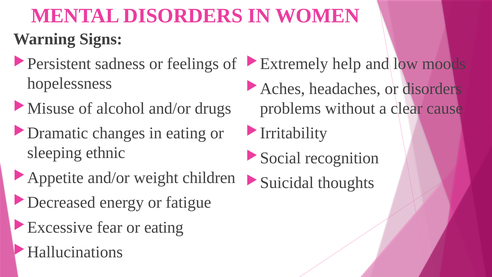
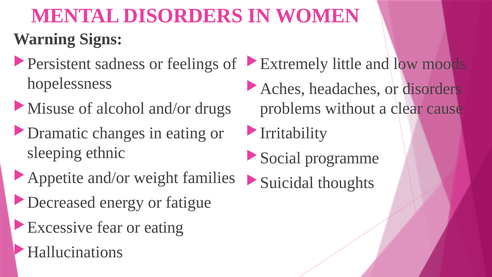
help: help -> little (347, 64)
recognition: recognition -> programme (342, 158)
children: children -> families (209, 178)
